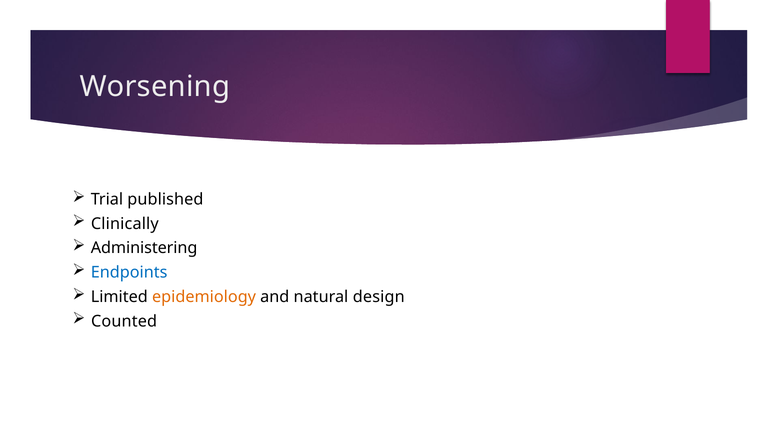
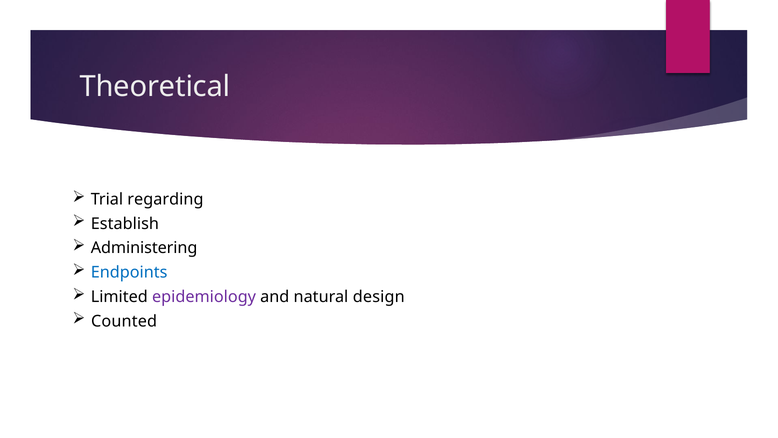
Worsening: Worsening -> Theoretical (155, 87)
published: published -> regarding (165, 199)
Clinically: Clinically -> Establish (125, 224)
epidemiology colour: orange -> purple (204, 297)
